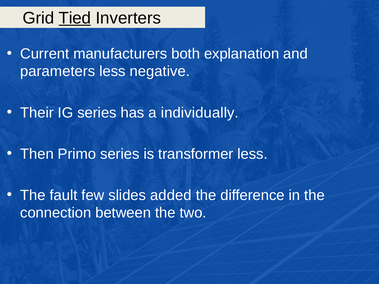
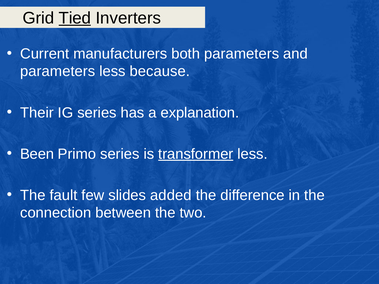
both explanation: explanation -> parameters (242, 54)
negative: negative -> because (160, 71)
individually: individually -> explanation (200, 113)
Then: Then -> Been (37, 154)
transformer underline: none -> present (196, 154)
